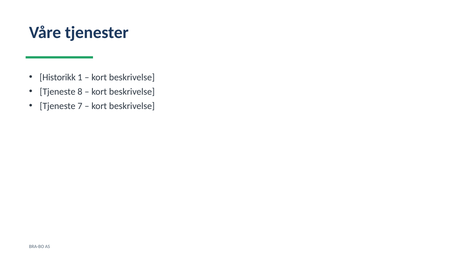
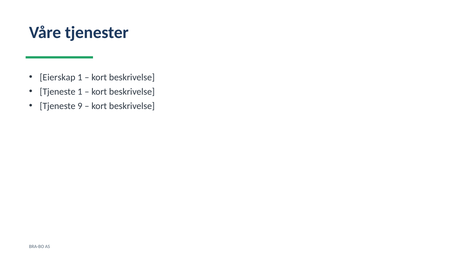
Historikk: Historikk -> Eierskap (58, 77)
Tjeneste 8: 8 -> 1 (80, 91)
7: 7 -> 9 (80, 106)
